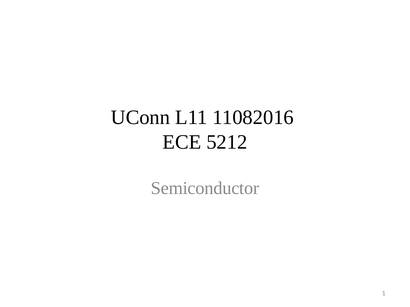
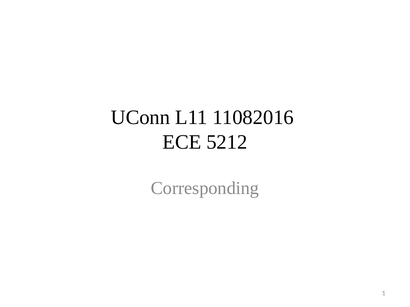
Semiconductor: Semiconductor -> Corresponding (205, 189)
